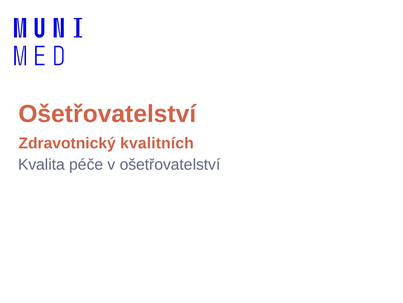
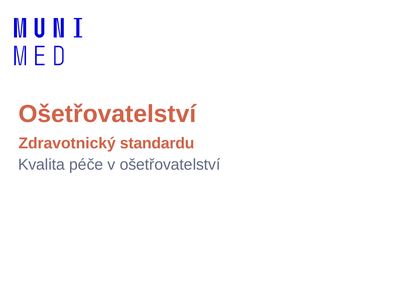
kvalitních: kvalitních -> standardu (157, 143)
